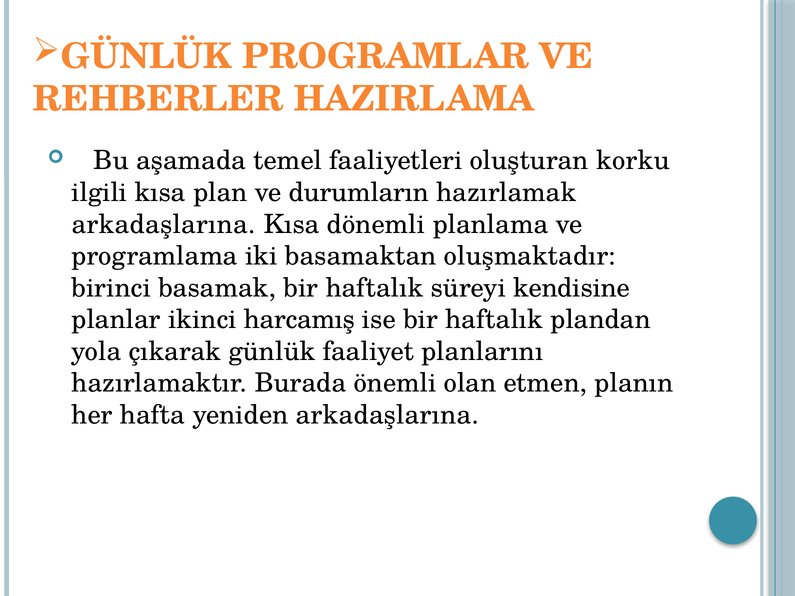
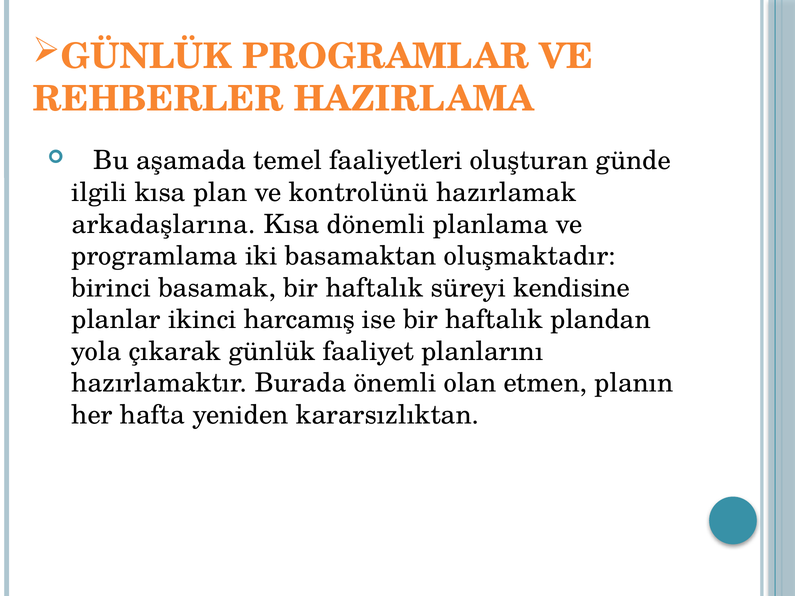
korku: korku -> günde (633, 161)
durumların: durumların -> kontrolünü (359, 193)
yeniden arkadaşlarına: arkadaşlarına -> kararsızlıktan (388, 415)
